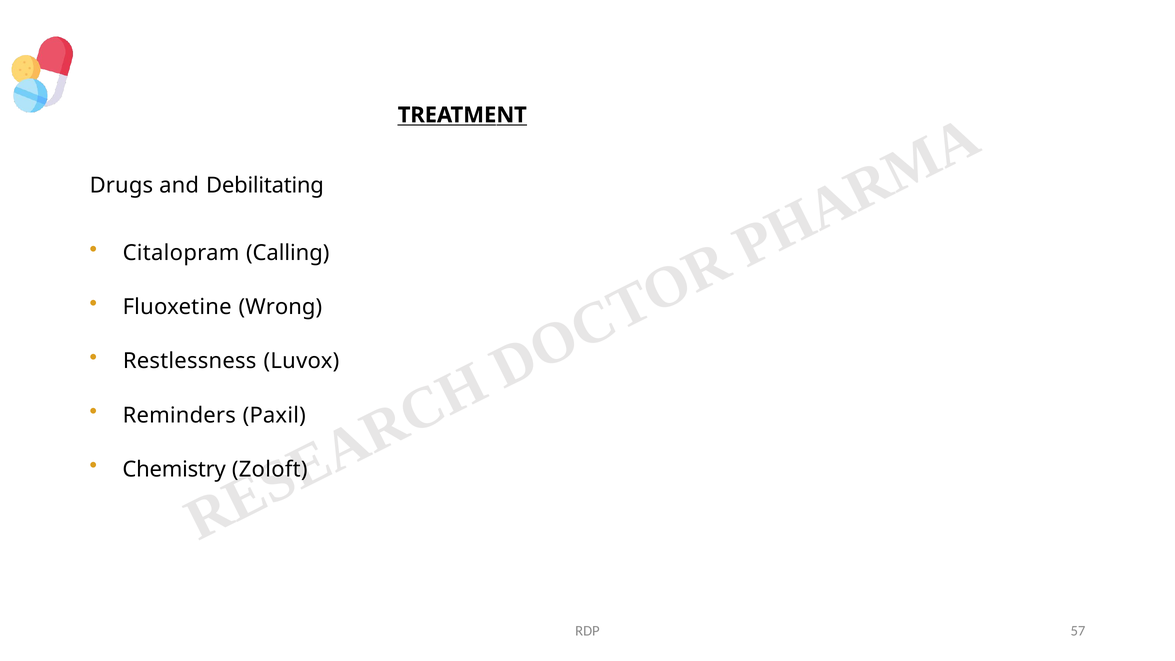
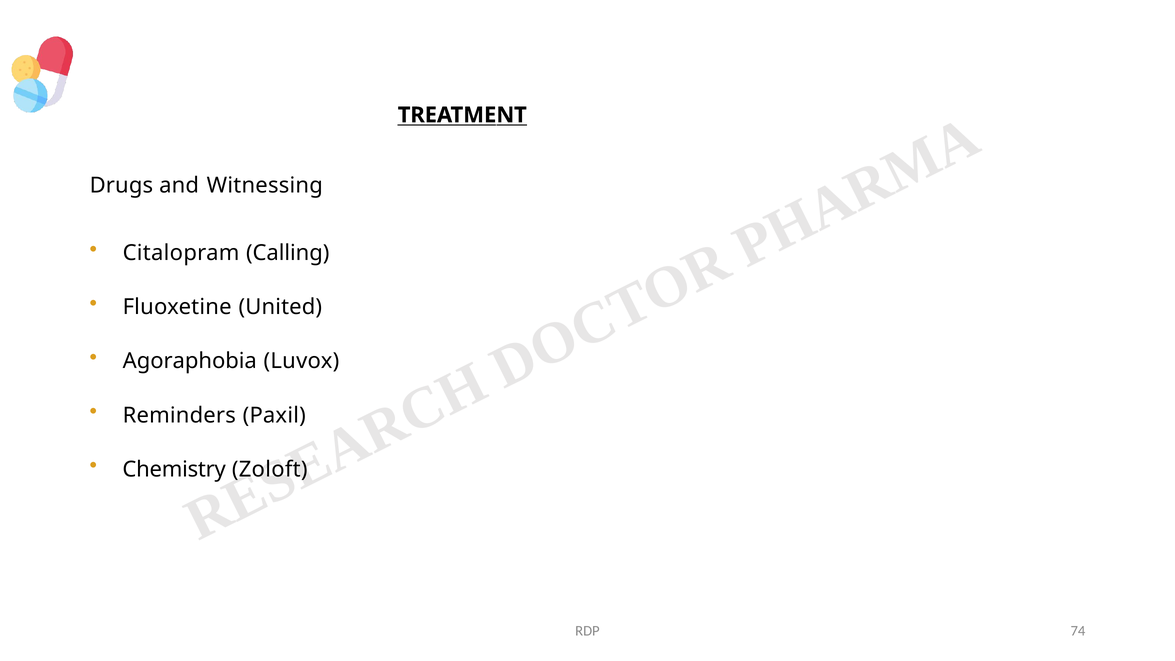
Debilitating: Debilitating -> Witnessing (265, 186)
Wrong: Wrong -> United (280, 307)
Restlessness: Restlessness -> Agoraphobia (190, 361)
57: 57 -> 74 (1078, 631)
